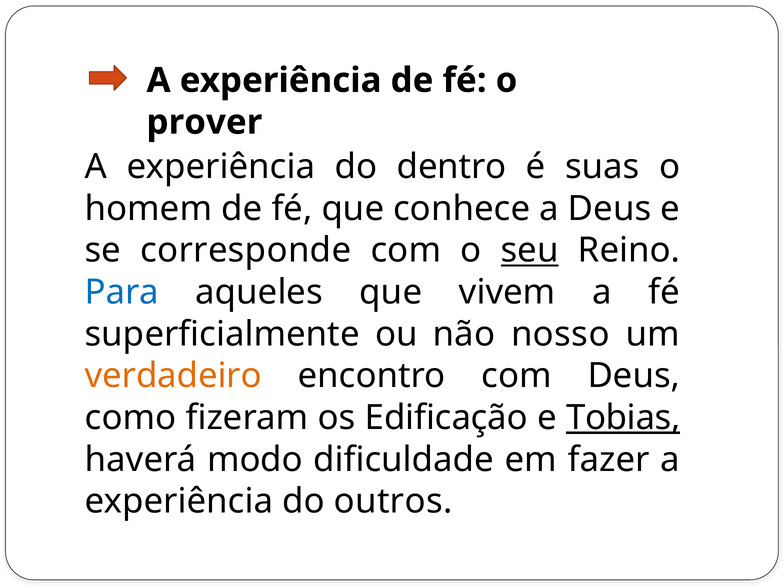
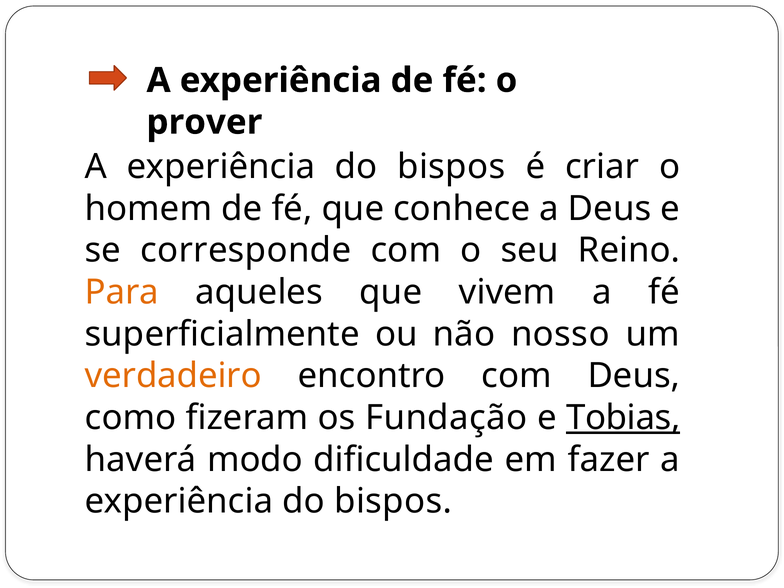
dentro: dentro -> bispos (451, 167)
suas: suas -> criar (602, 167)
seu underline: present -> none (530, 250)
Para colour: blue -> orange (122, 292)
Edificação: Edificação -> Fundação (446, 418)
outros: outros -> bispos (393, 501)
